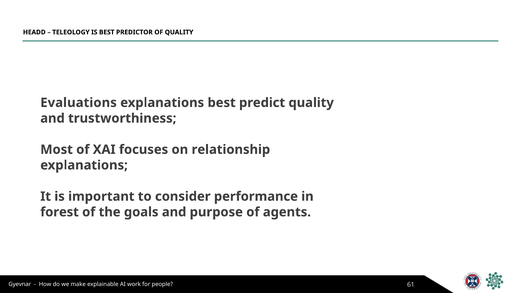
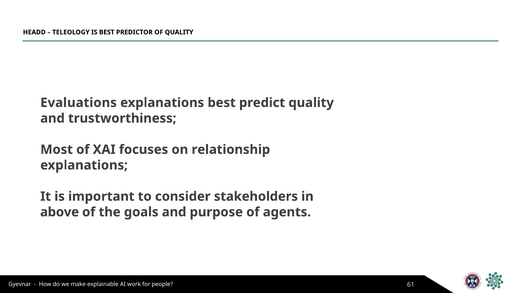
performance: performance -> stakeholders (256, 196)
forest: forest -> above (60, 212)
